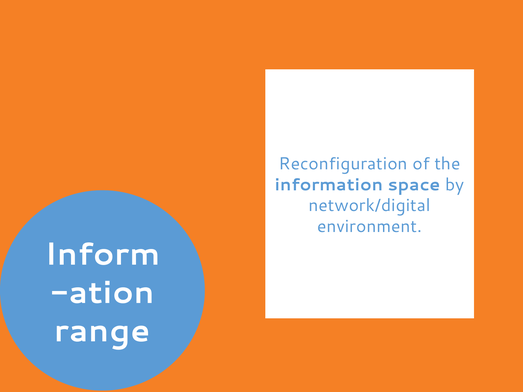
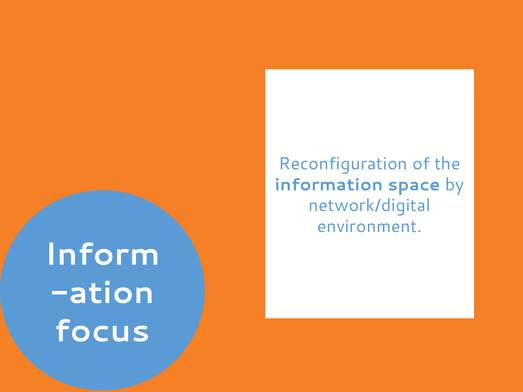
range: range -> focus (102, 331)
